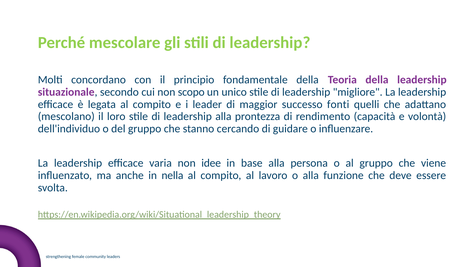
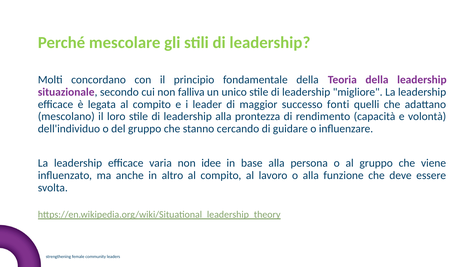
scopo: scopo -> falliva (191, 92)
nella: nella -> altro (172, 176)
